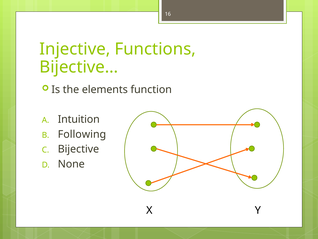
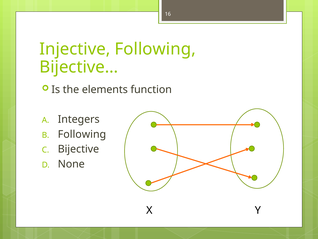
Injective Functions: Functions -> Following (155, 49)
Intuition: Intuition -> Integers (79, 119)
